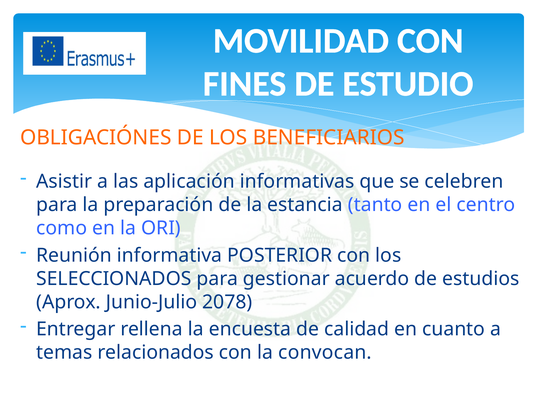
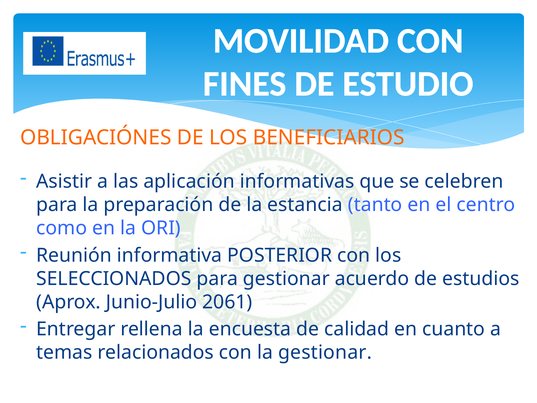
2078: 2078 -> 2061 (227, 302)
la convocan: convocan -> gestionar (325, 352)
